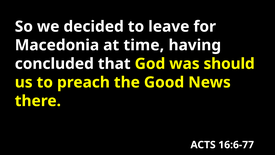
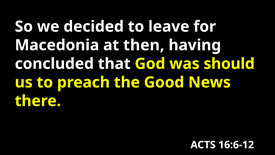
time: time -> then (144, 45)
16:6-77: 16:6-77 -> 16:6-12 (236, 145)
